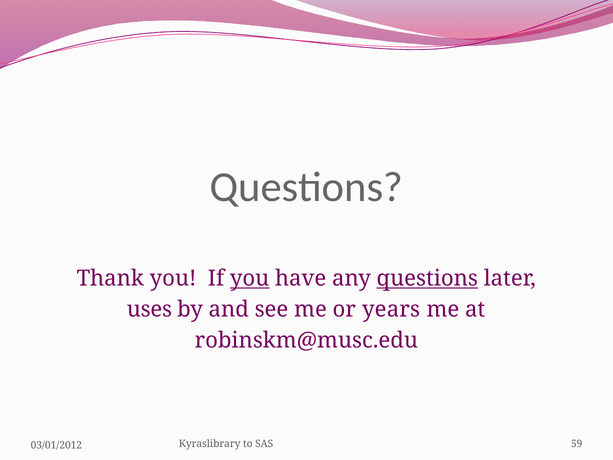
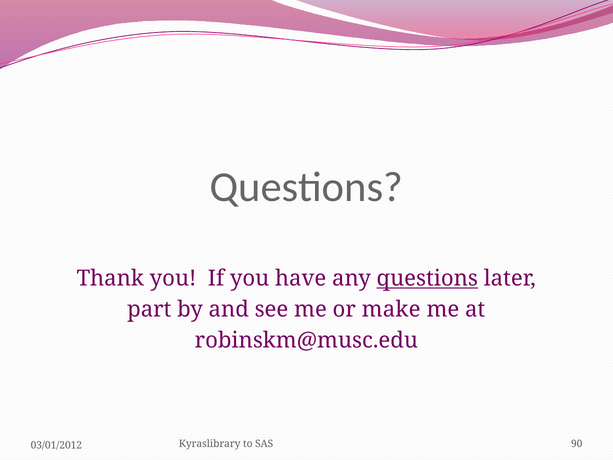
you underline: present -> none (250, 278)
uses: uses -> part (149, 309)
years: years -> make (391, 309)
59: 59 -> 90 (577, 444)
